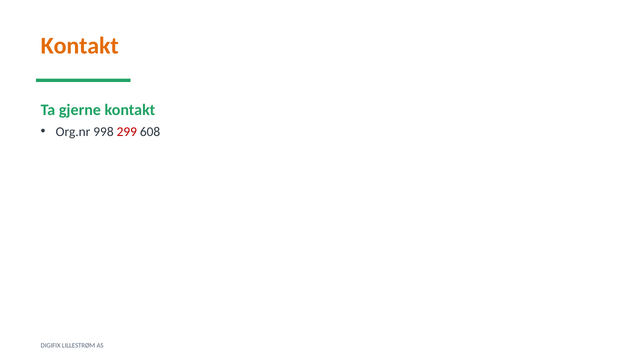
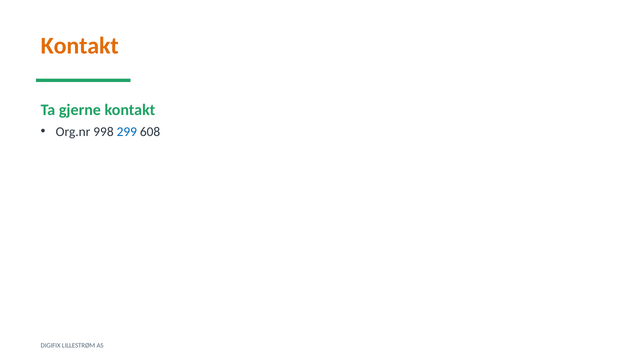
299 colour: red -> blue (127, 132)
